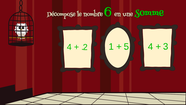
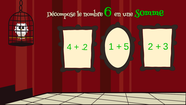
4: 4 -> 2 (151, 46)
